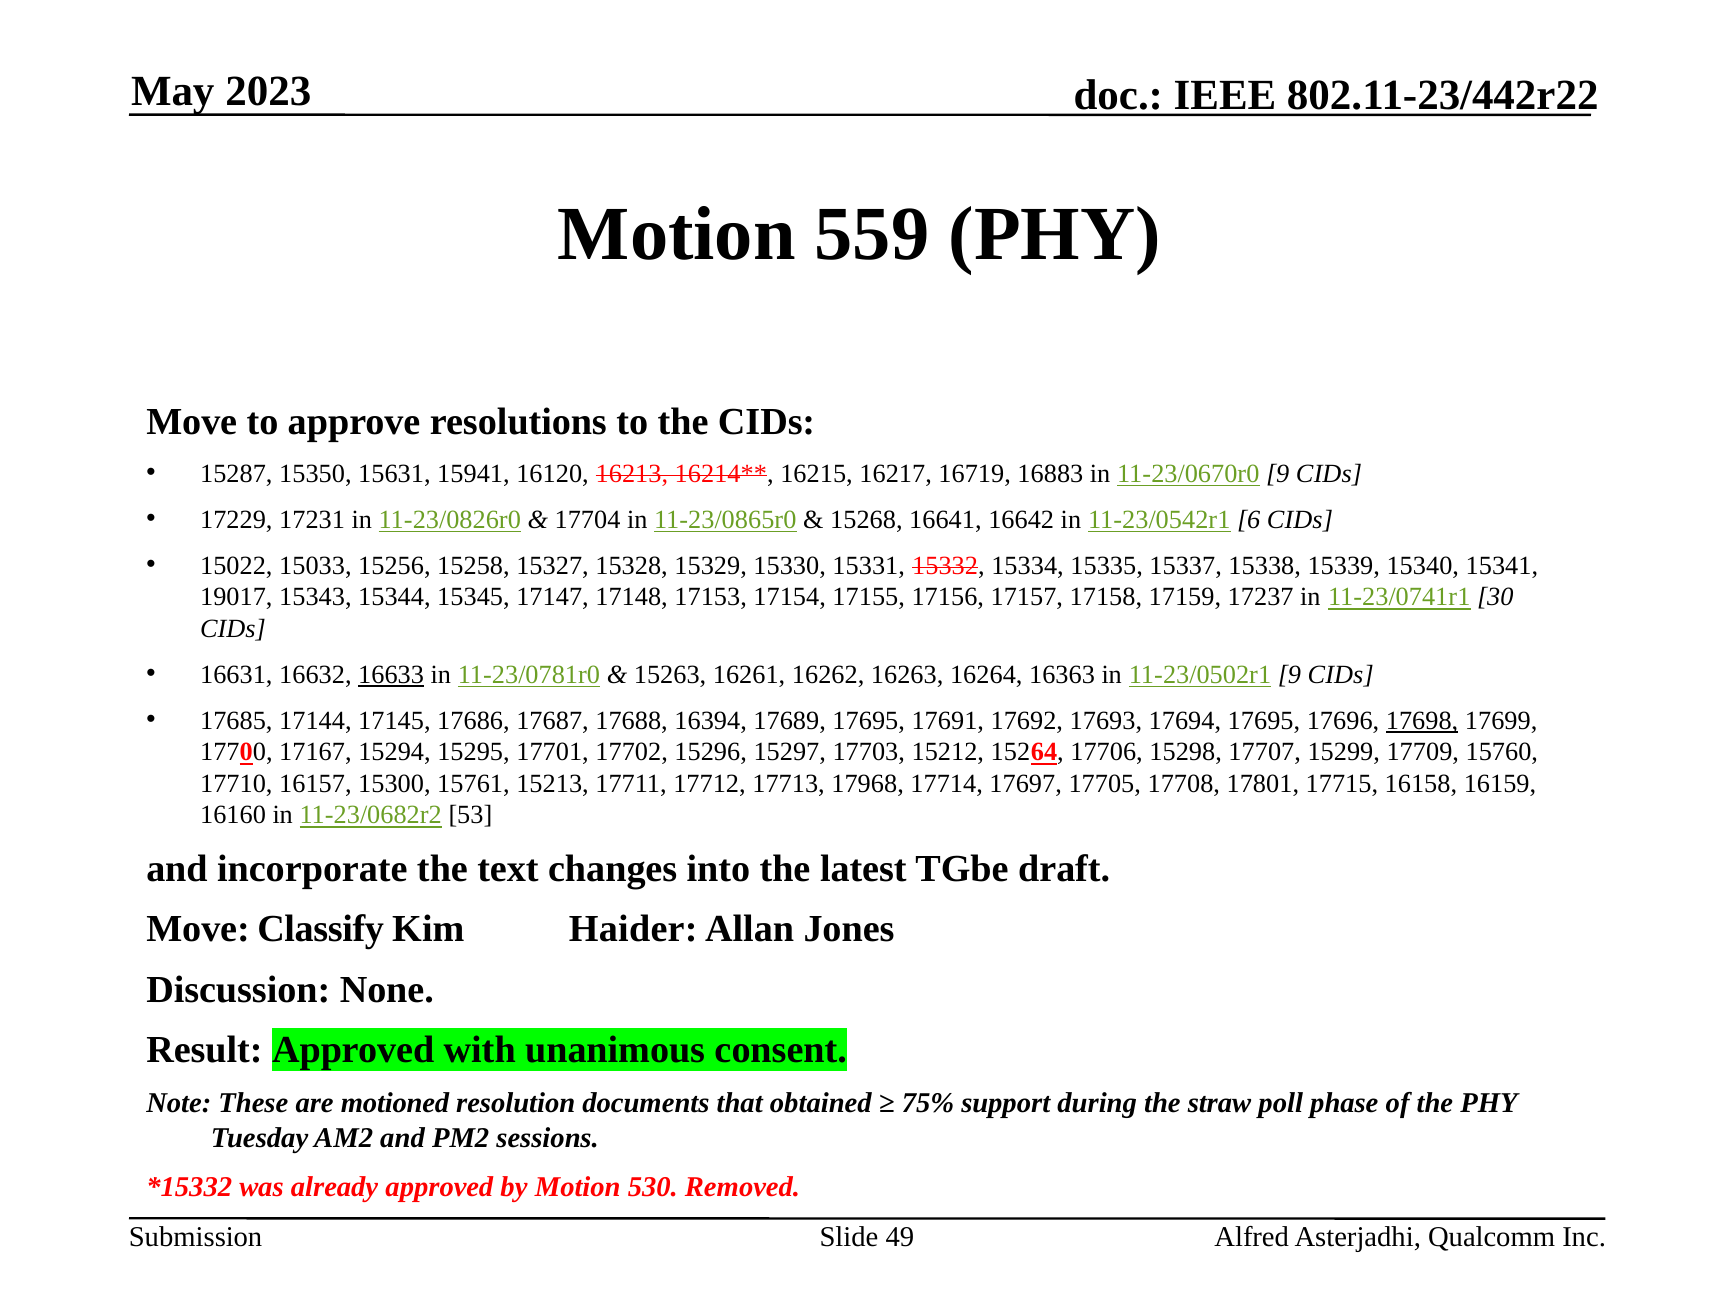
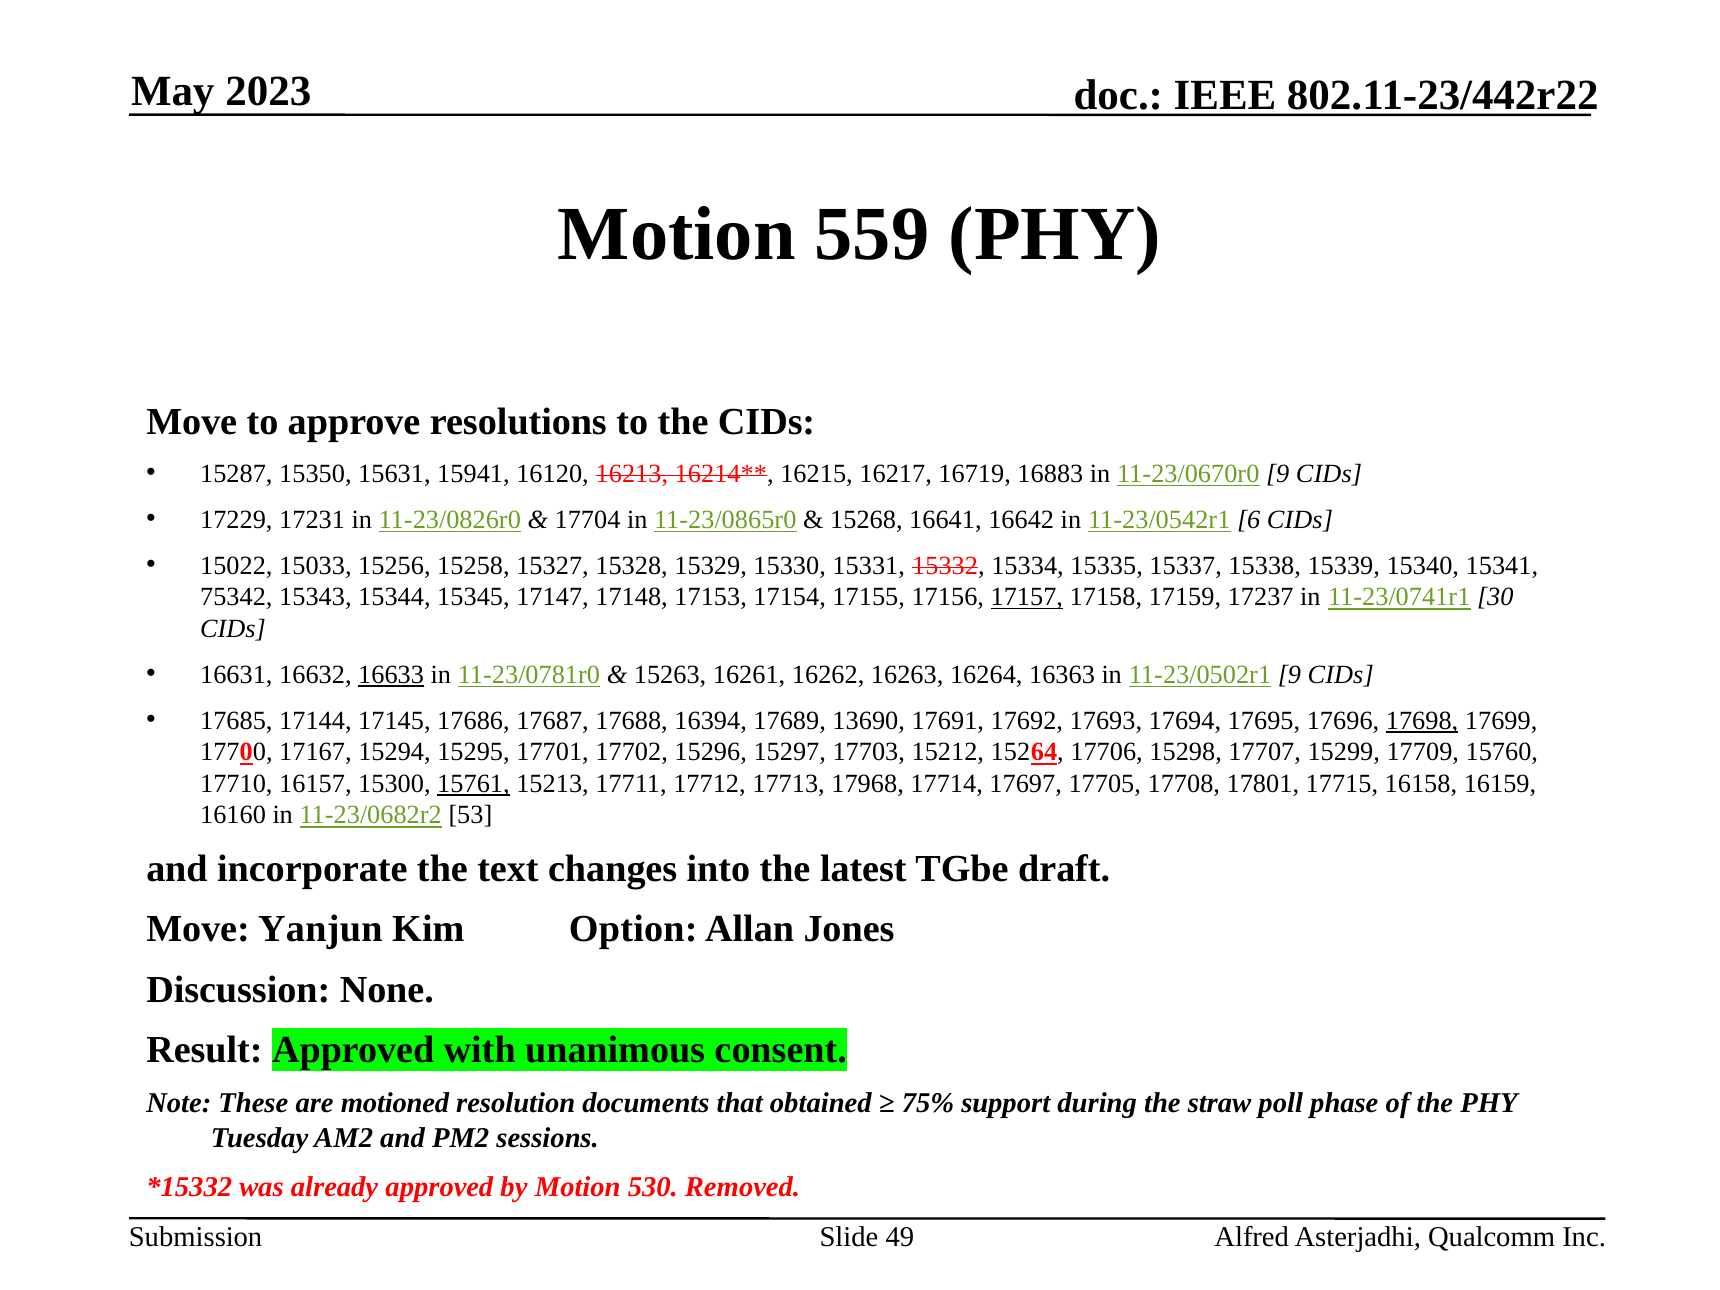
19017: 19017 -> 75342 (236, 597)
17157 underline: none -> present (1027, 597)
17689 17695: 17695 -> 13690 (869, 721)
15761 underline: none -> present (473, 784)
Classify: Classify -> Yanjun (320, 929)
Haider: Haider -> Option (633, 929)
